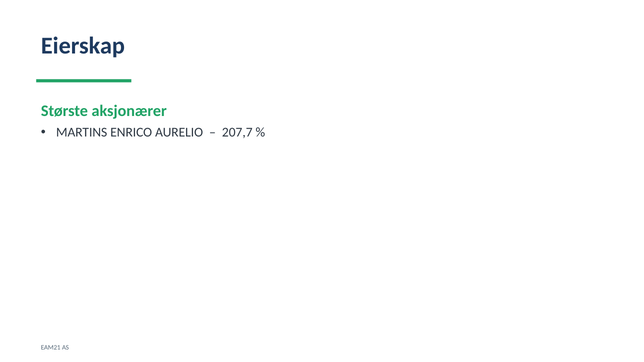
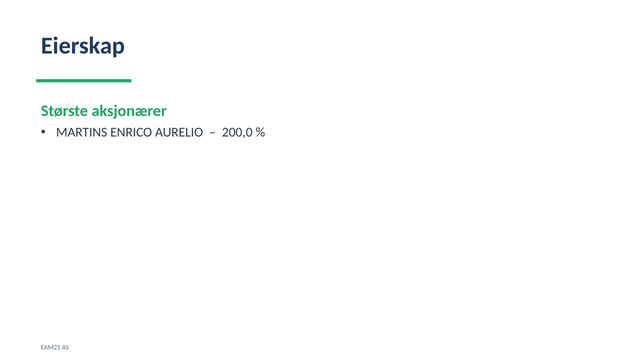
207,7: 207,7 -> 200,0 (237, 132)
